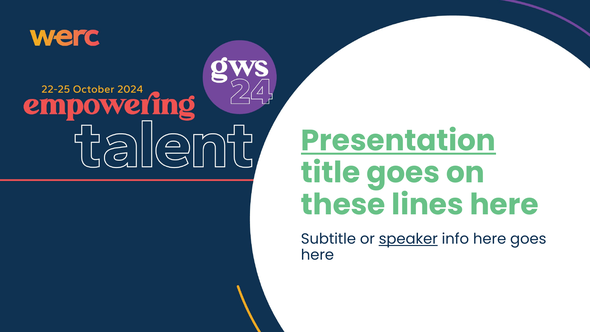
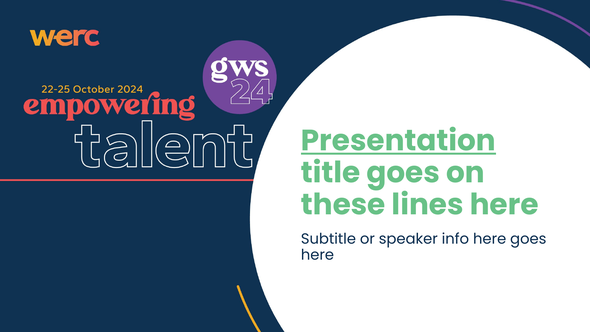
speaker underline: present -> none (408, 239)
